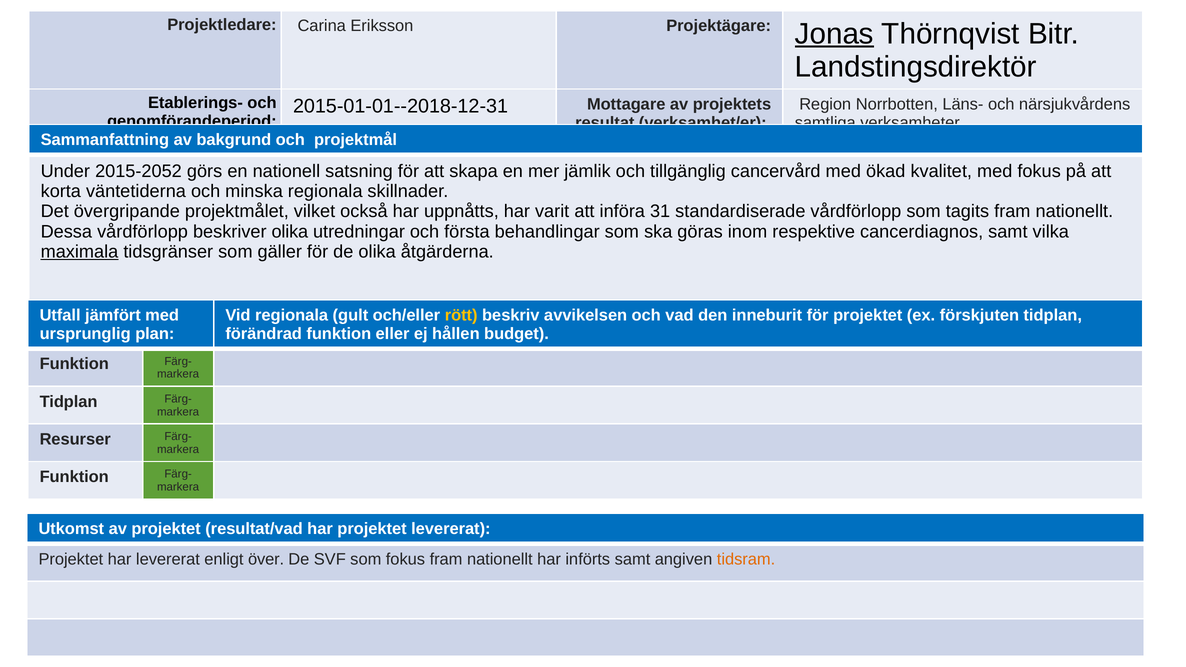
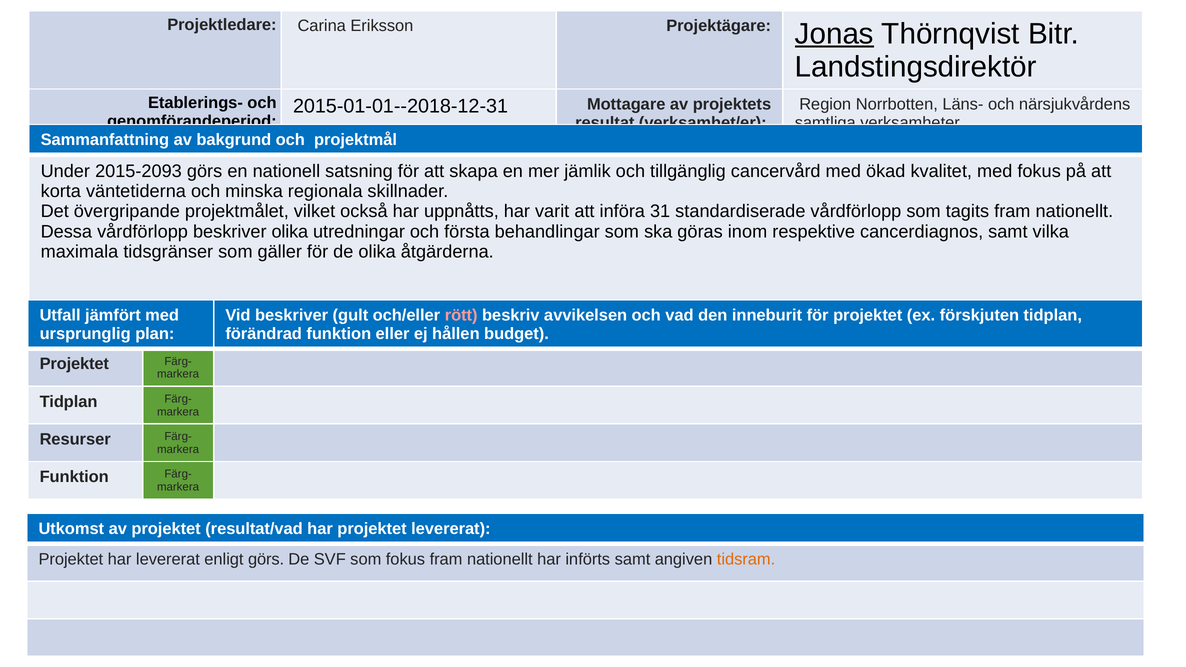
2015-2052: 2015-2052 -> 2015-2093 (138, 171)
maximala underline: present -> none (79, 252)
Vid regionala: regionala -> beskriver (292, 315)
rött colour: yellow -> pink (461, 315)
Funktion: Funktion -> Projektet (74, 364)
enligt över: över -> görs (266, 559)
